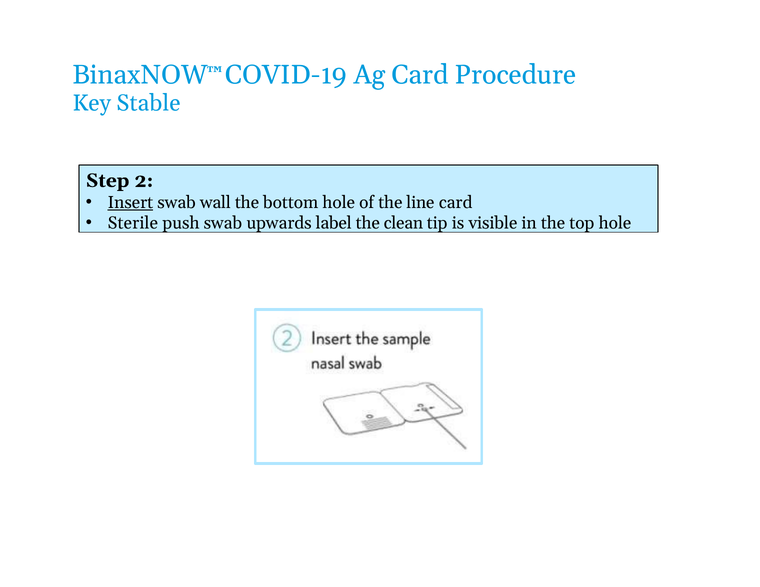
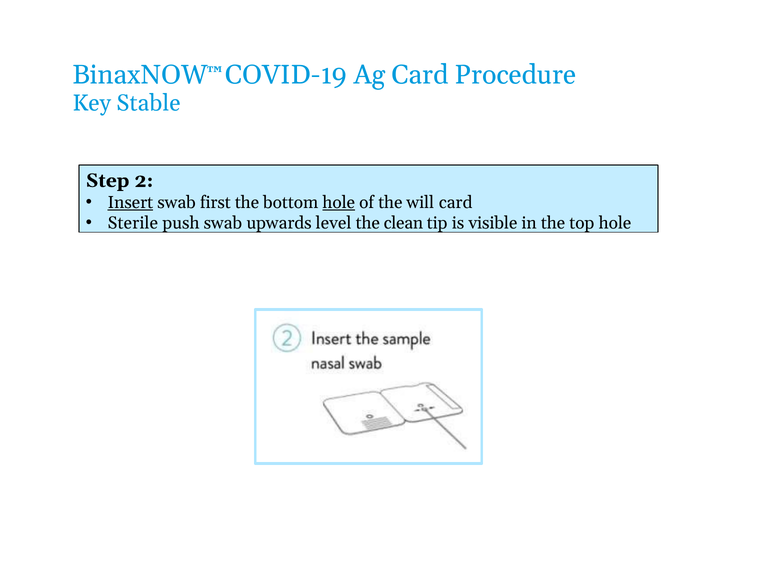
wall: wall -> first (215, 202)
hole underline: none -> present (339, 202)
line: line -> will (420, 202)
label: label -> level (334, 223)
